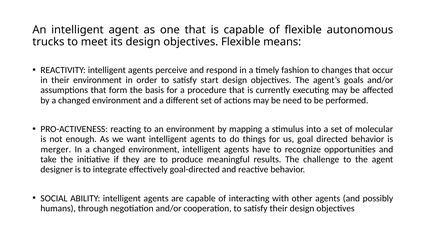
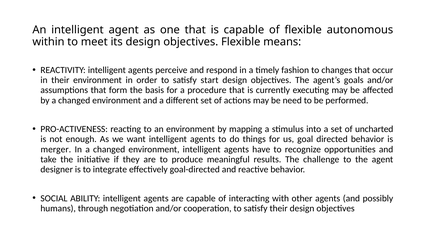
trucks: trucks -> within (48, 42)
molecular: molecular -> uncharted (374, 130)
